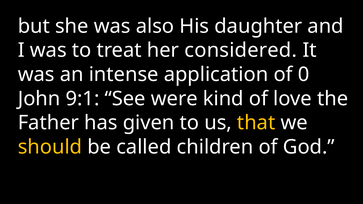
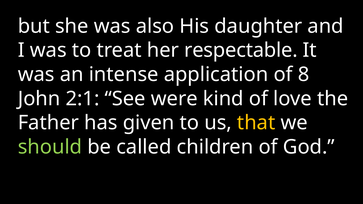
considered: considered -> respectable (241, 50)
0: 0 -> 8 (304, 75)
9:1: 9:1 -> 2:1 (82, 99)
should colour: yellow -> light green (50, 147)
